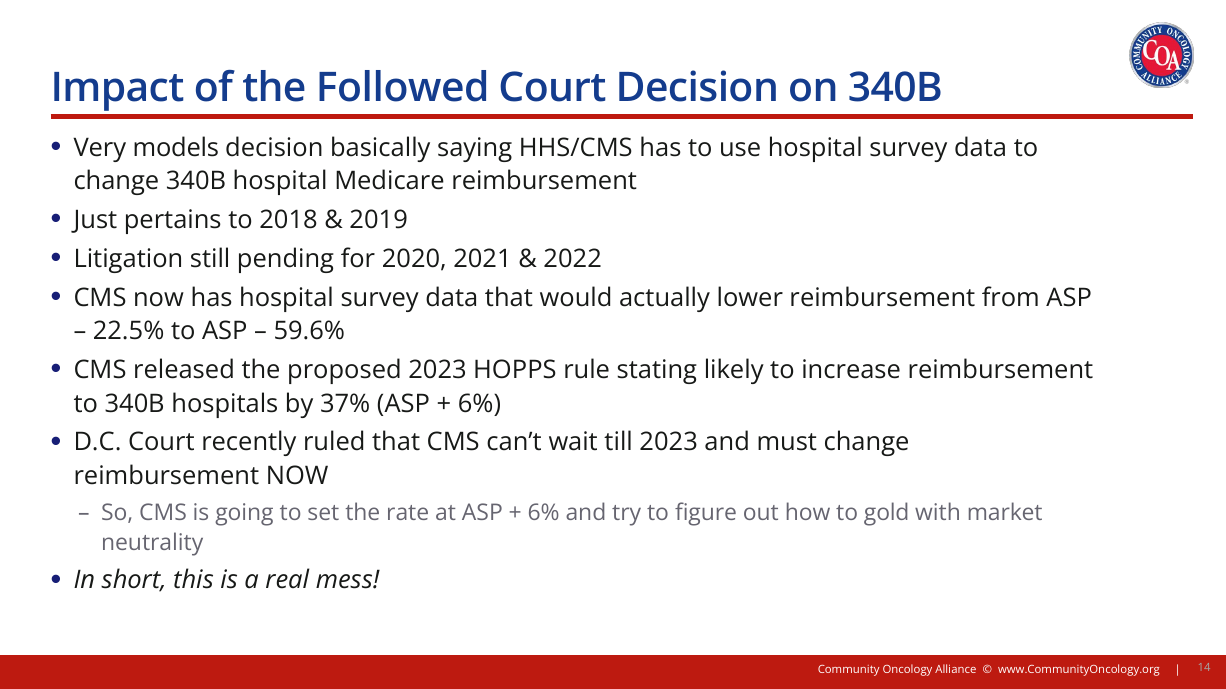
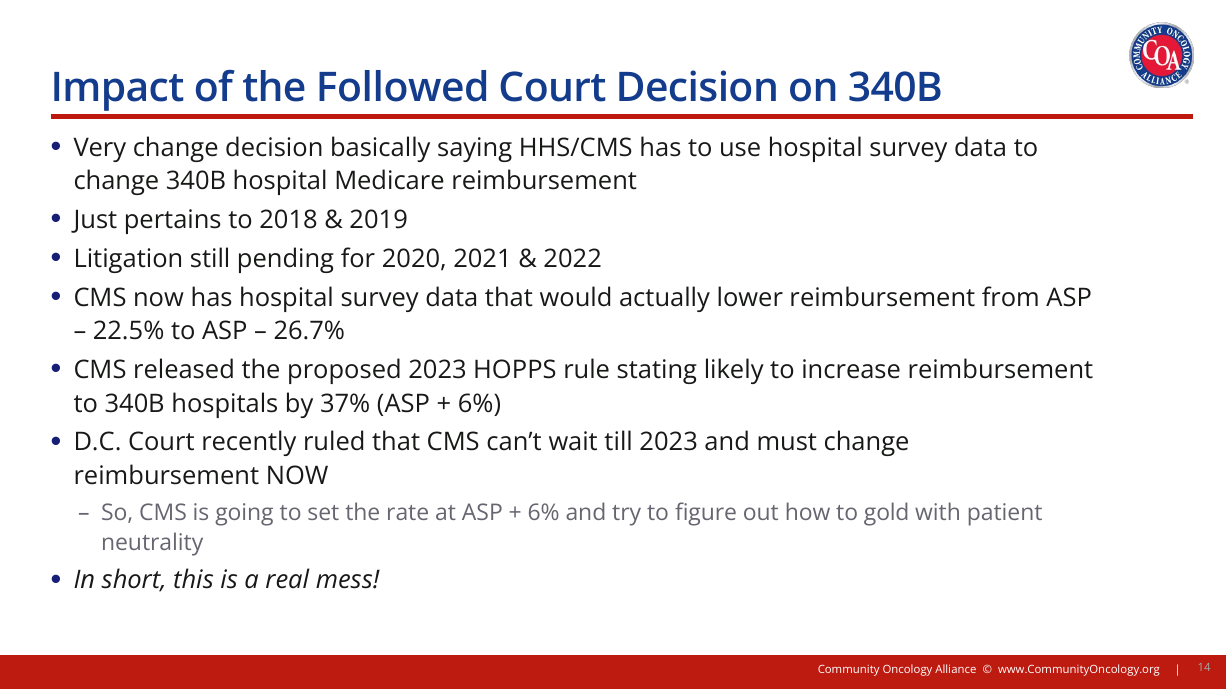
Very models: models -> change (176, 148)
59.6%: 59.6% -> 26.7% (309, 332)
market: market -> patient (1005, 513)
